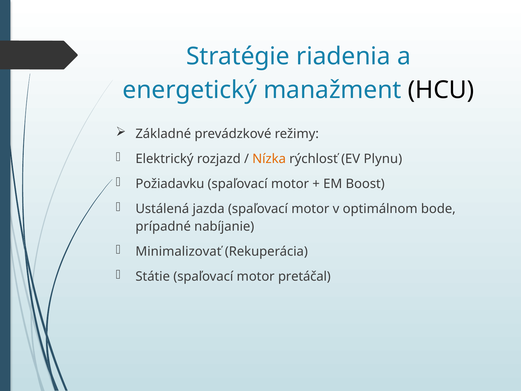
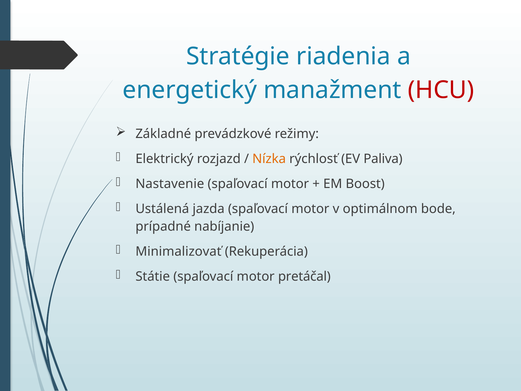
HCU colour: black -> red (441, 90)
Plynu: Plynu -> Paliva (383, 159)
Požiadavku: Požiadavku -> Nastavenie (170, 184)
